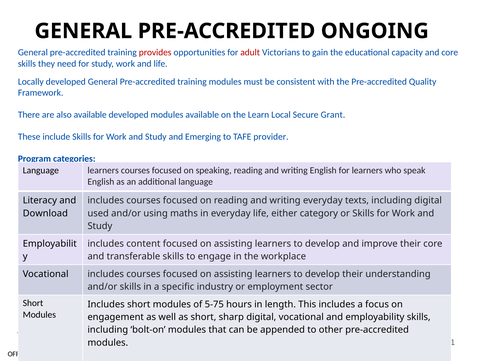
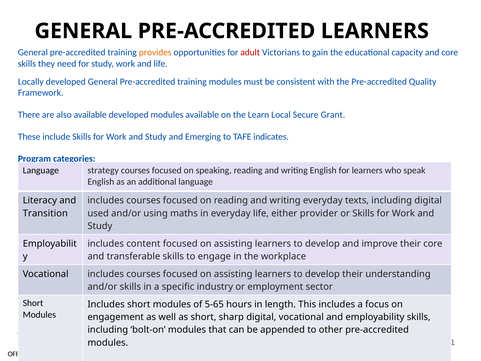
PRE-ACCREDITED ONGOING: ONGOING -> LEARNERS (375, 31)
provides colour: red -> orange (155, 52)
provider: provider -> indicates (271, 137)
Language learners: learners -> strategy (103, 170)
Download: Download -> Transition (45, 213)
either category: category -> provider (319, 213)
5-75: 5-75 -> 5-65 (214, 304)
